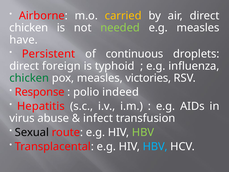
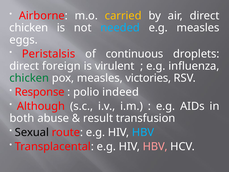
needed colour: light green -> light blue (120, 28)
have: have -> eggs (24, 40)
Persistent: Persistent -> Peristalsis (49, 54)
typhoid: typhoid -> virulent (115, 66)
Hepatitis: Hepatitis -> Although (41, 106)
virus: virus -> both (22, 118)
infect: infect -> result (98, 118)
HBV colour: light green -> light blue (143, 132)
HBV colour: light blue -> pink (155, 146)
